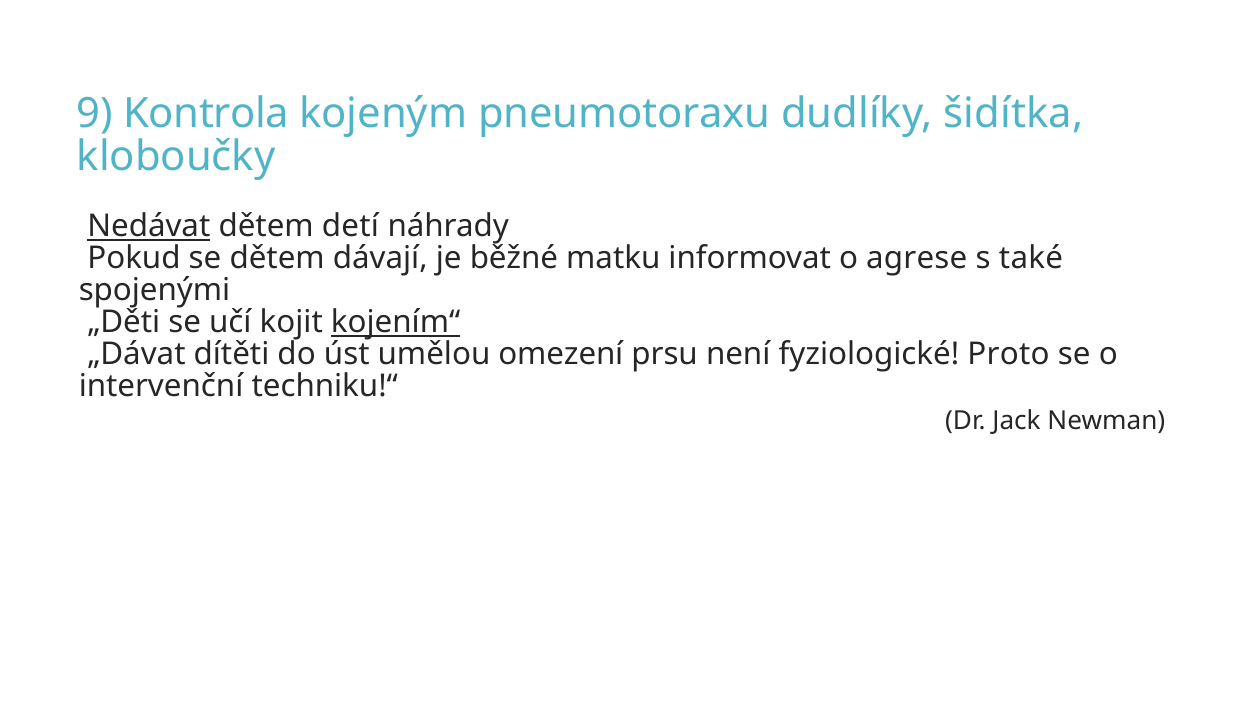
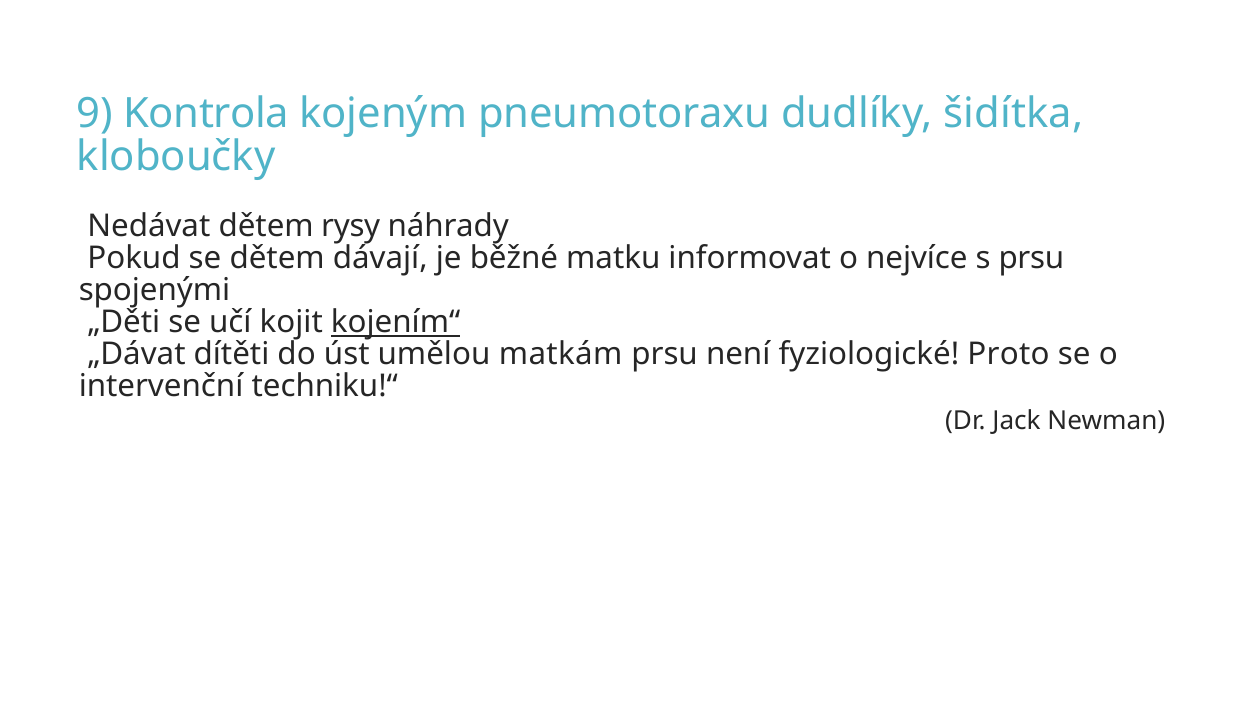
Nedávat underline: present -> none (149, 227)
detí: detí -> rysy (351, 227)
agrese: agrese -> nejvíce (917, 259)
s také: také -> prsu (1031, 259)
omezení: omezení -> matkám (561, 354)
